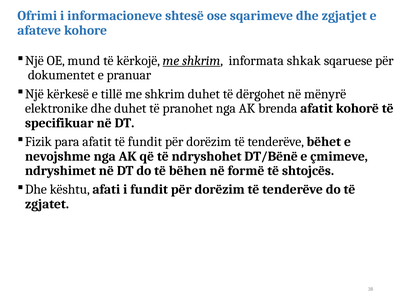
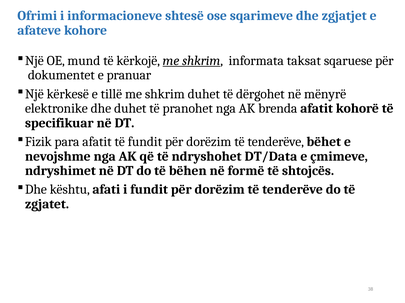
shkak: shkak -> taksat (304, 61)
DT/Bënë: DT/Bënë -> DT/Data (271, 157)
